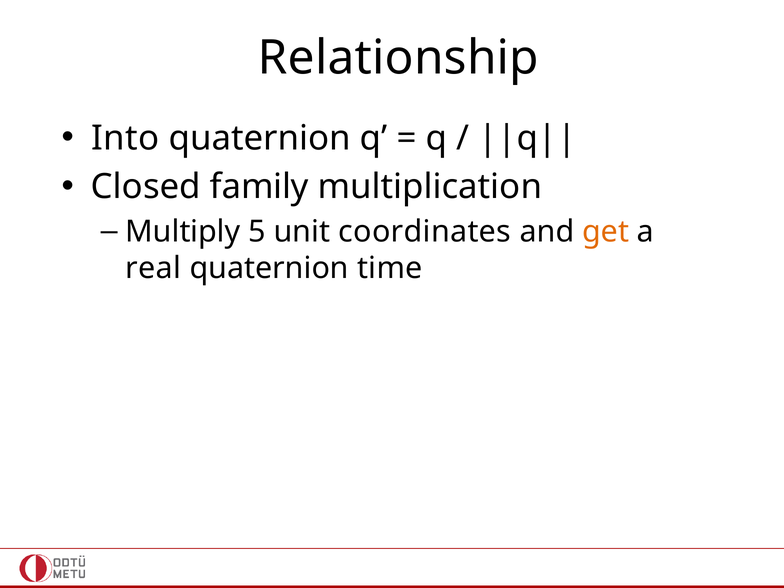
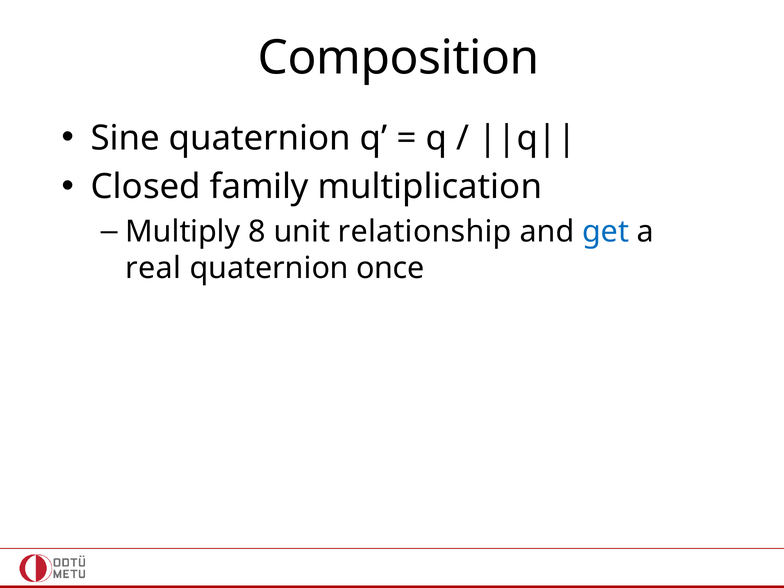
Relationship: Relationship -> Composition (399, 58)
Into: Into -> Sine (125, 138)
5: 5 -> 8 (257, 232)
coordinates: coordinates -> relationship (425, 232)
get colour: orange -> blue (606, 232)
time: time -> once (390, 268)
